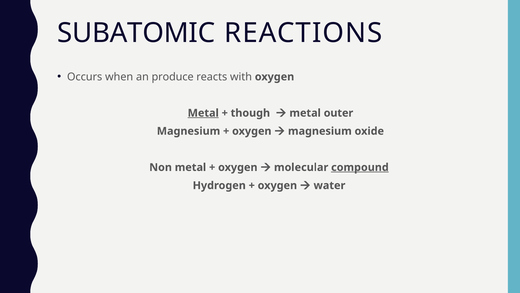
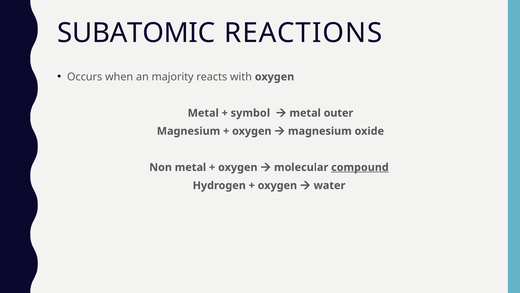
produce: produce -> majority (173, 77)
Metal underline: present -> none (203, 113)
though: though -> symbol (250, 113)
